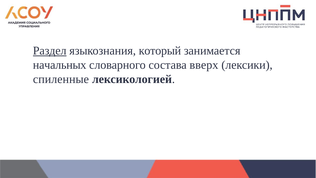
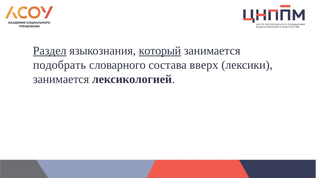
который underline: none -> present (160, 51)
начальных: начальных -> подобрать (60, 65)
спиленные: спиленные -> занимается (61, 79)
